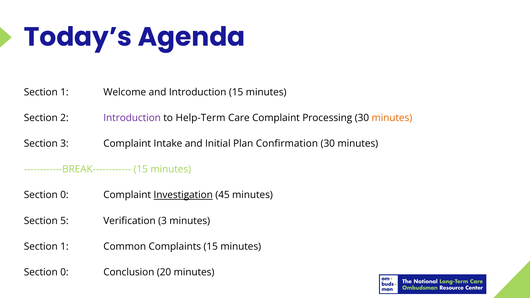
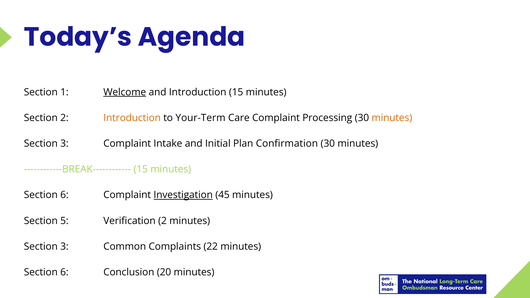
Welcome underline: none -> present (125, 92)
Introduction colour: purple -> orange (132, 118)
Help-Term: Help-Term -> Your-Term (200, 118)
0: 0 -> 6 (64, 195)
Verification 3: 3 -> 2 (163, 221)
1: 1 -> 3 (64, 247)
Complaints 15: 15 -> 22 (211, 247)
0: 0 -> 6 (64, 272)
